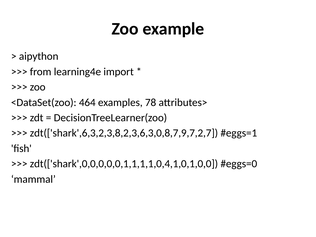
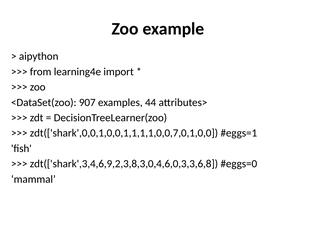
464: 464 -> 907 (87, 102)
78: 78 -> 44 (151, 102)
zdt(['shark',6,3,2,3,8,2,3,6,3,0,8,7,9,7,2,7: zdt(['shark',6,3,2,3,8,2,3,6,3,0,8,7,9,7,2,7 -> zdt(['shark',0,0,1,0,0,1,1,1,1,0,0,7,0,1,0,0 (124, 133)
zdt(['shark',0,0,0,0,0,1,1,1,1,0,4,1,0,1,0,0: zdt(['shark',0,0,0,0,0,1,1,1,1,0,4,1,0,1,0,0 -> zdt(['shark',3,4,6,9,2,3,8,3,0,4,6,0,3,3,6,8 (124, 164)
